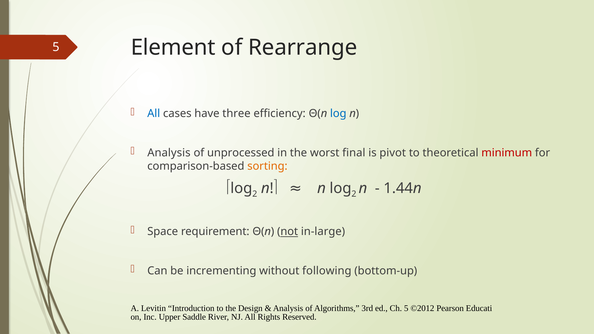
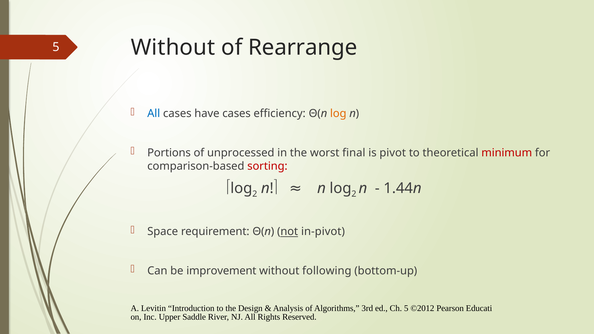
5 Element: Element -> Without (173, 48)
have three: three -> cases (237, 114)
log colour: blue -> orange (338, 114)
Analysis: Analysis -> Portions (169, 153)
sorting colour: orange -> red (267, 166)
in-large: in-large -> in-pivot (323, 232)
incrementing: incrementing -> improvement (221, 271)
